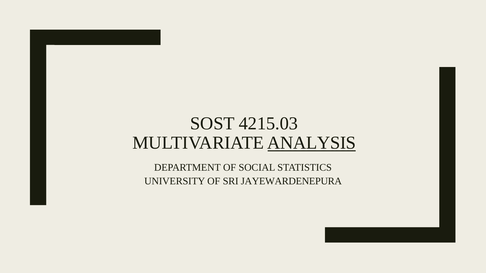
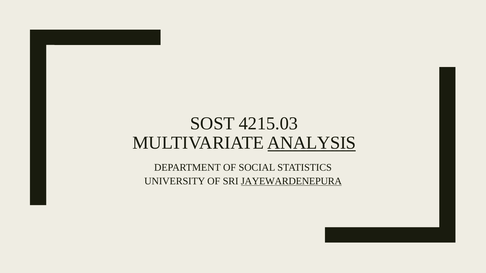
JAYEWARDENEPURA underline: none -> present (291, 181)
